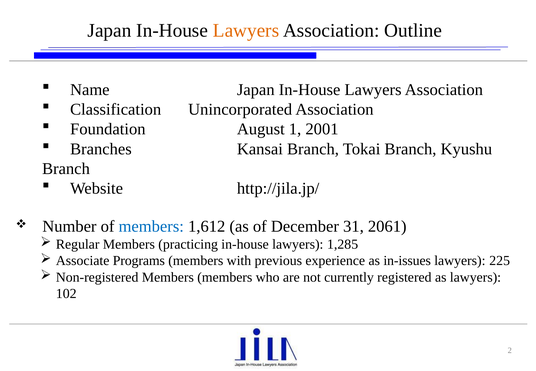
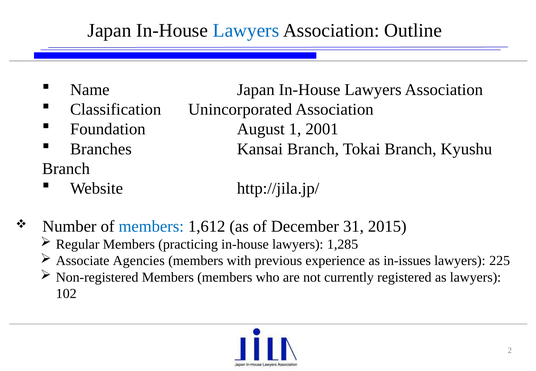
Lawyers colour: orange -> blue (246, 30)
2061: 2061 -> 2015 (387, 226)
Programs: Programs -> Agencies (139, 261)
